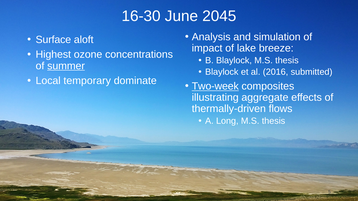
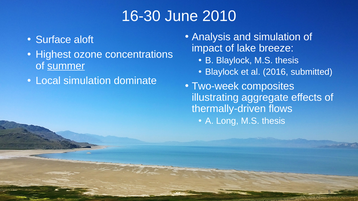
2045: 2045 -> 2010 (219, 16)
Local temporary: temporary -> simulation (87, 81)
Two-week underline: present -> none (215, 86)
